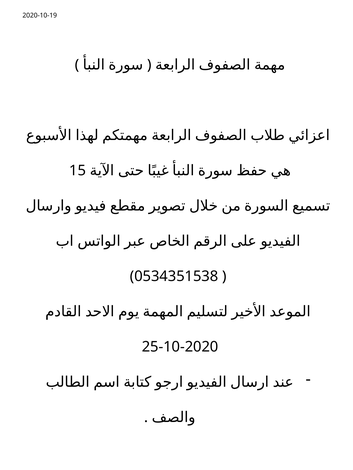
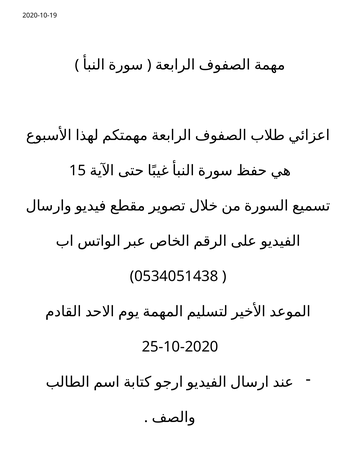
0534351538: 0534351538 -> 0534051438 (176, 277)
